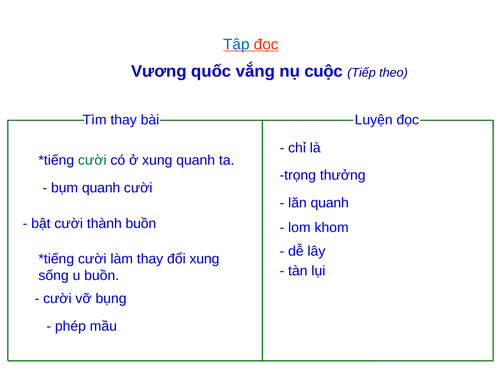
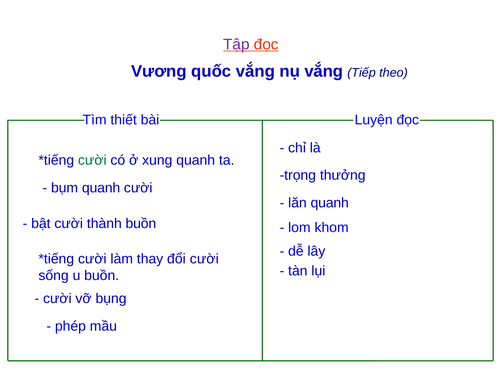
Tập colour: blue -> purple (237, 44)
nụ cuộc: cuộc -> vắng (324, 72)
Tìm thay: thay -> thiết (124, 120)
đổi xung: xung -> cười (204, 259)
